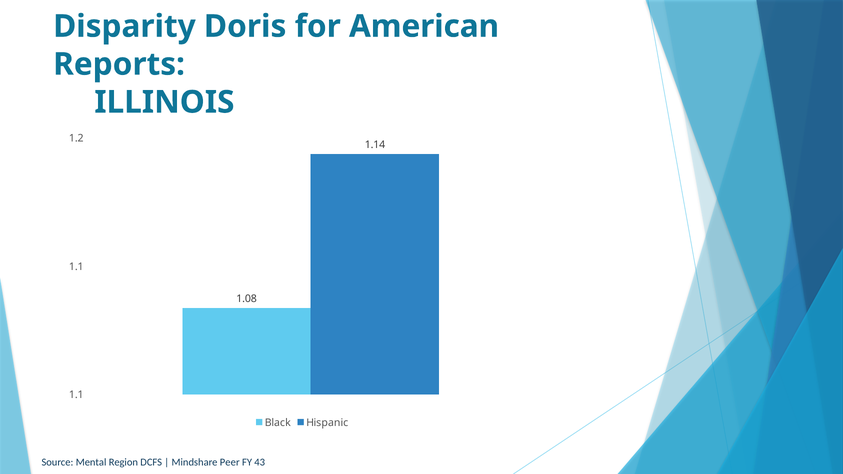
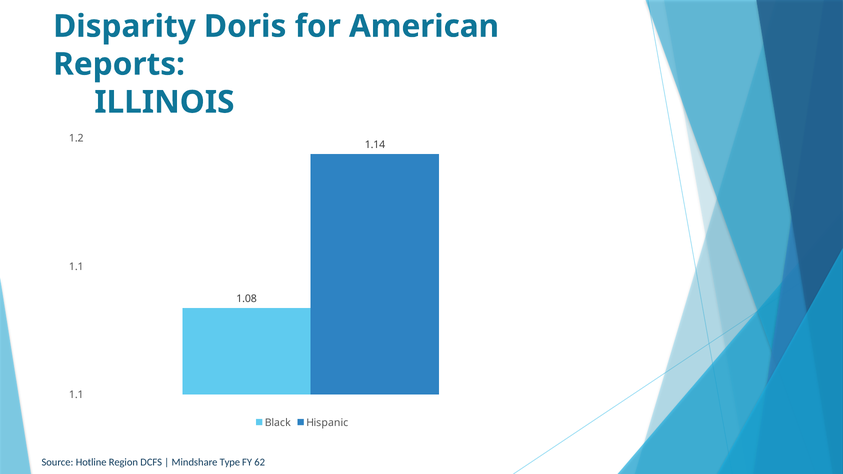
Mental: Mental -> Hotline (91, 462)
Peer: Peer -> Type (230, 462)
43: 43 -> 62 (260, 462)
